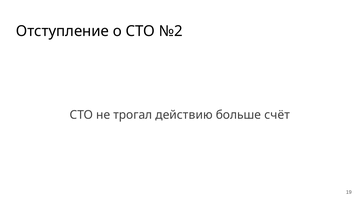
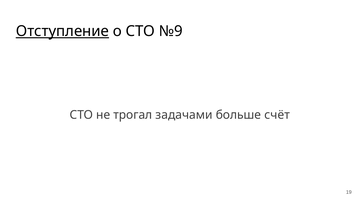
Отступление underline: none -> present (62, 31)
№2: №2 -> №9 (171, 31)
действию: действию -> задачами (184, 115)
